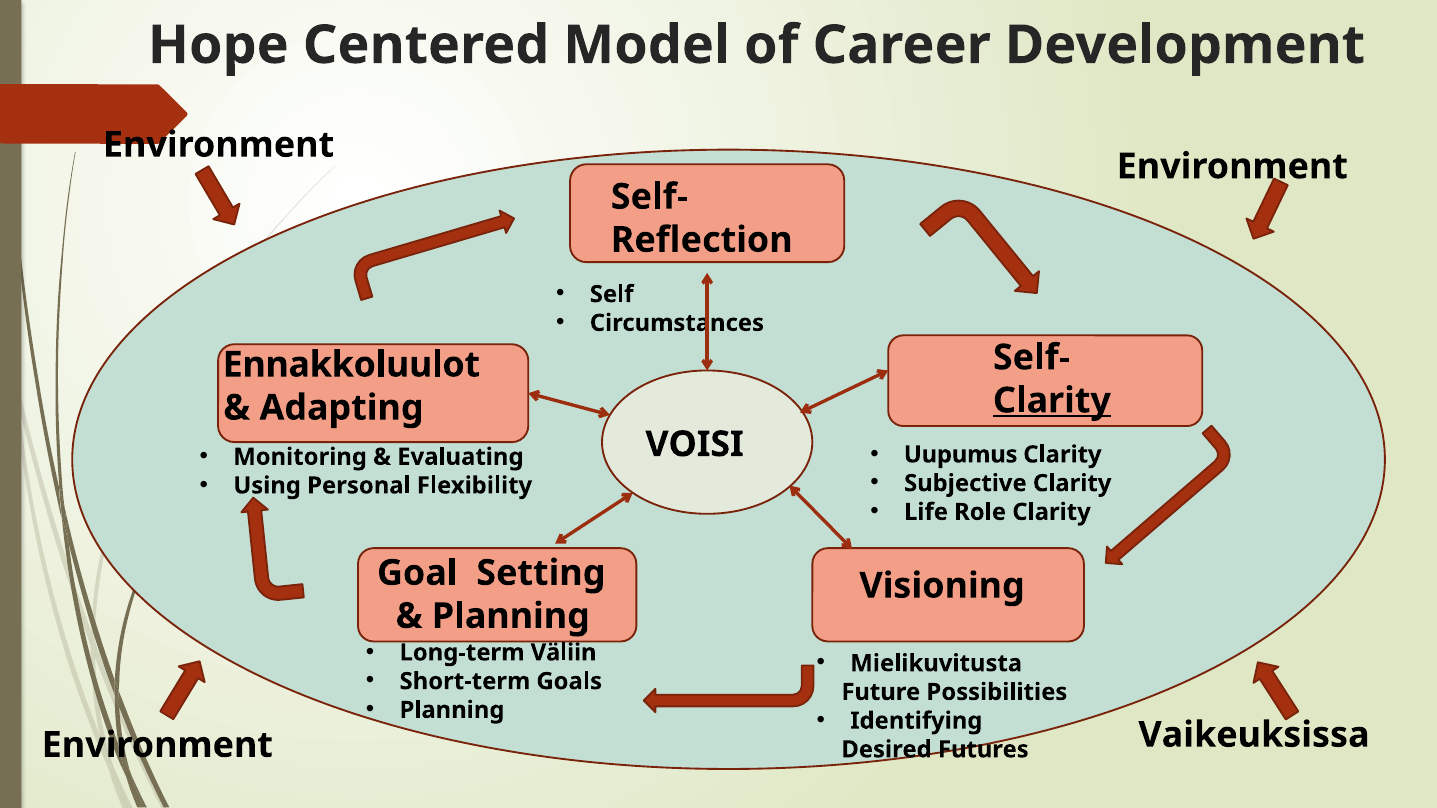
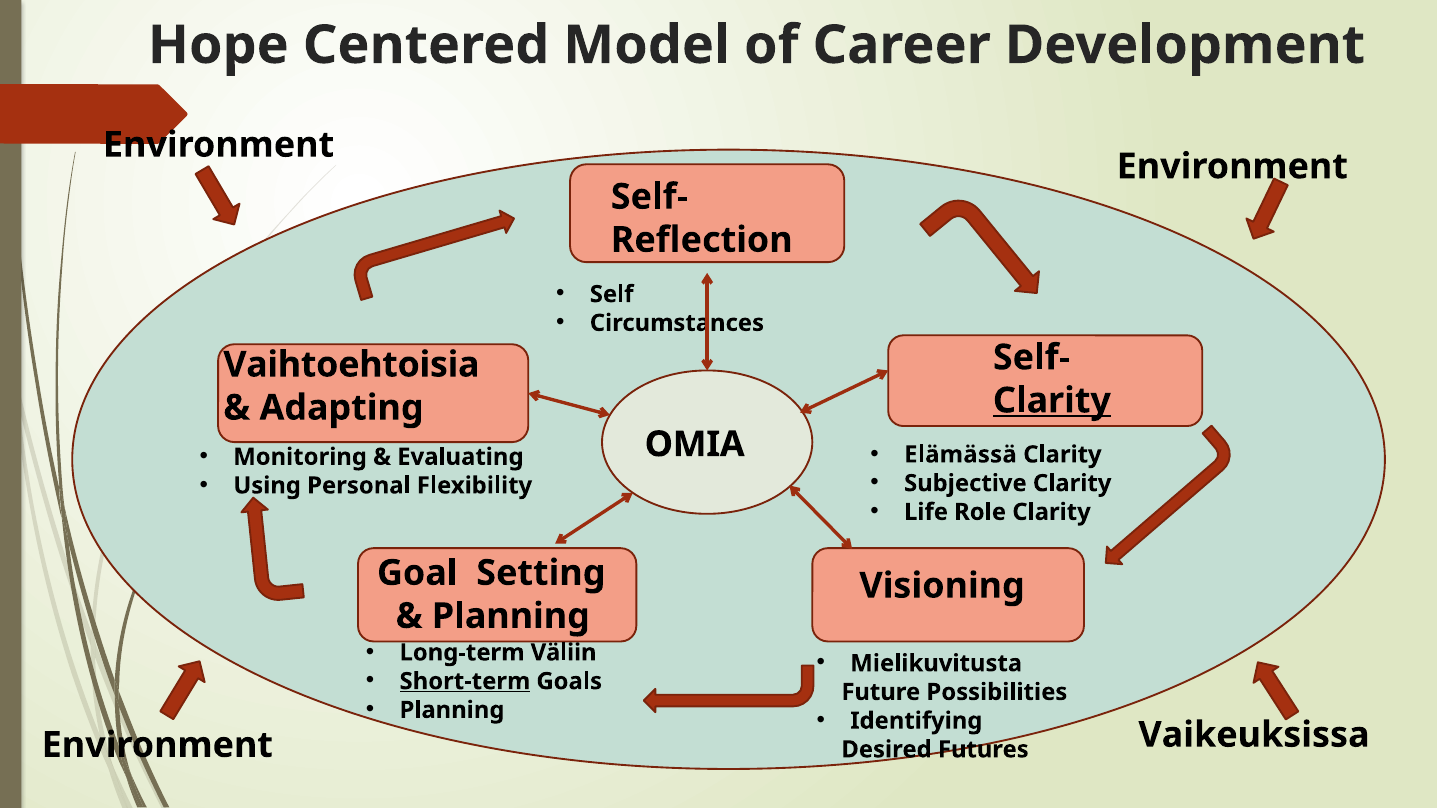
Ennakkoluulot: Ennakkoluulot -> Vaihtoehtoisia (351, 365)
VOISI: VOISI -> OMIA (695, 444)
Uupumus: Uupumus -> Elämässä (960, 455)
Short-term underline: none -> present (465, 682)
